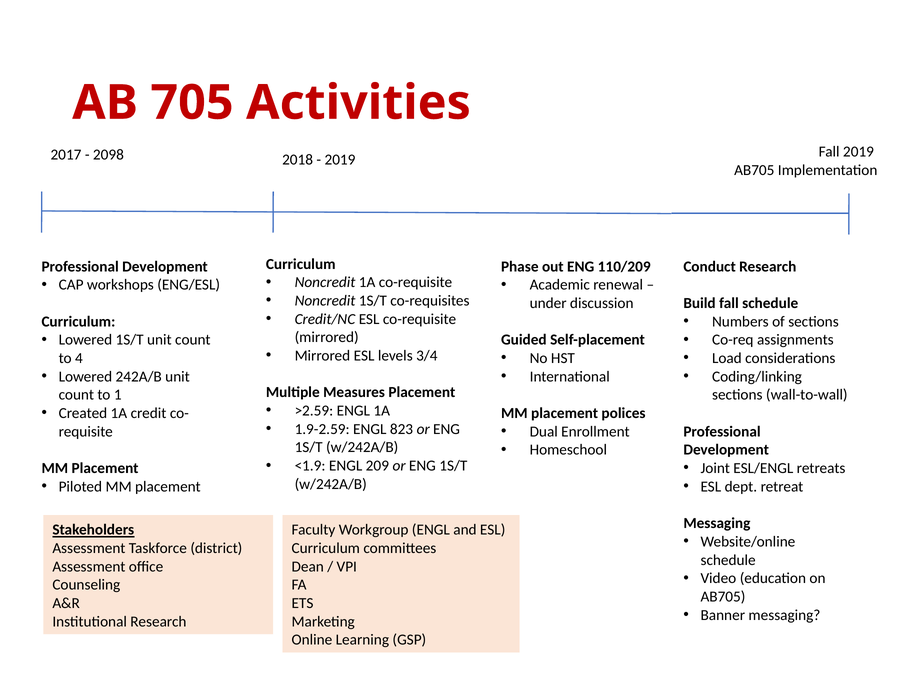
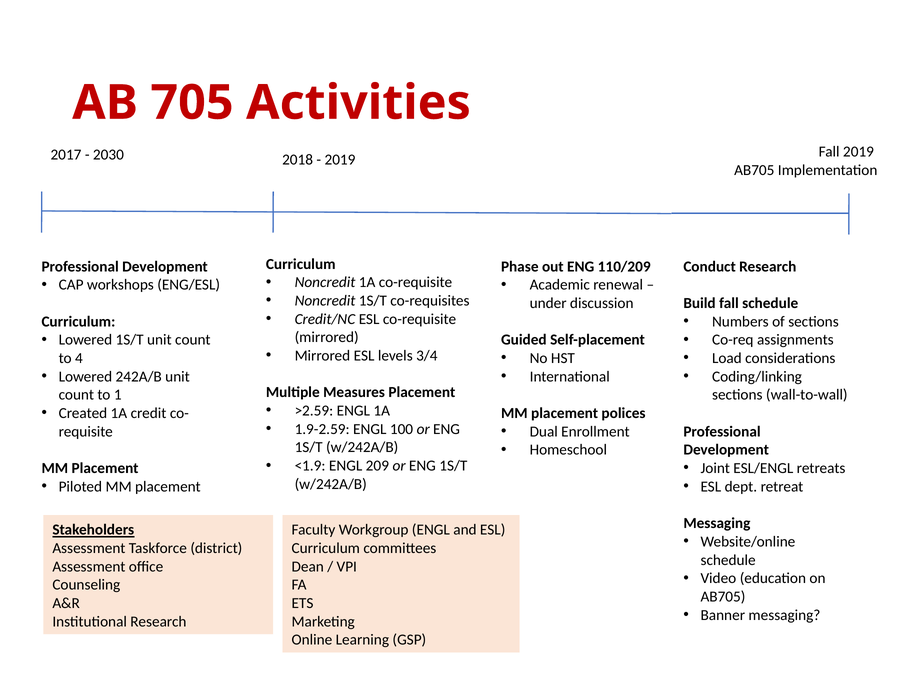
2098: 2098 -> 2030 (108, 155)
823: 823 -> 100 (402, 429)
